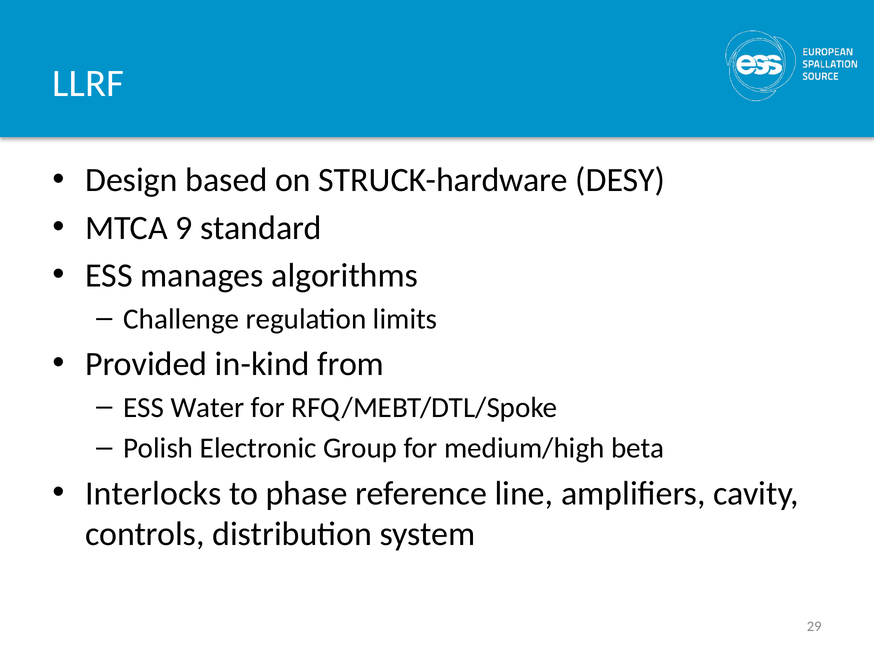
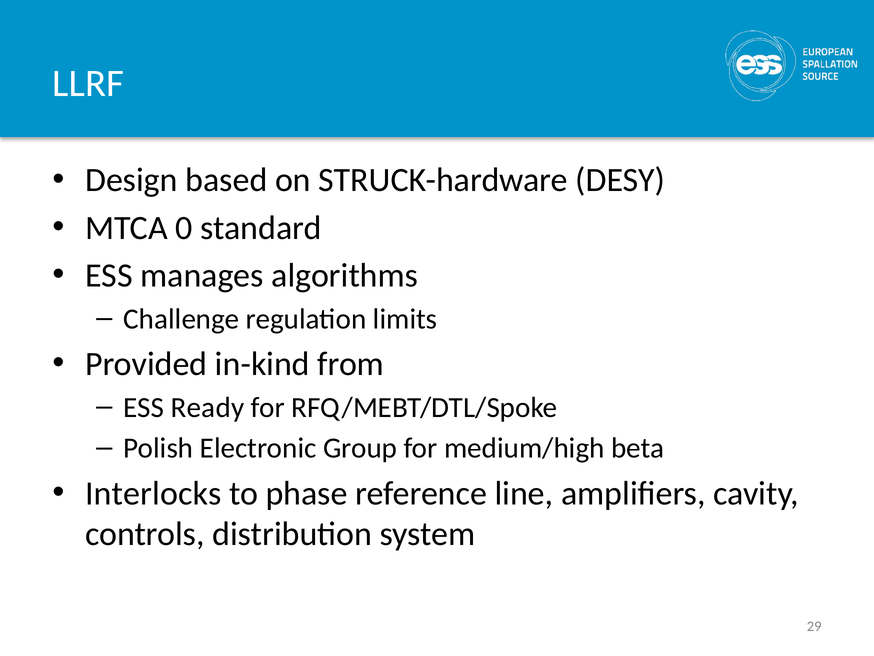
9: 9 -> 0 (184, 228)
Water: Water -> Ready (207, 407)
